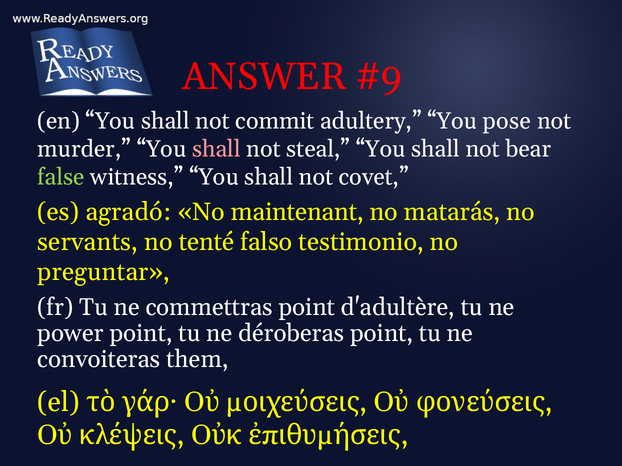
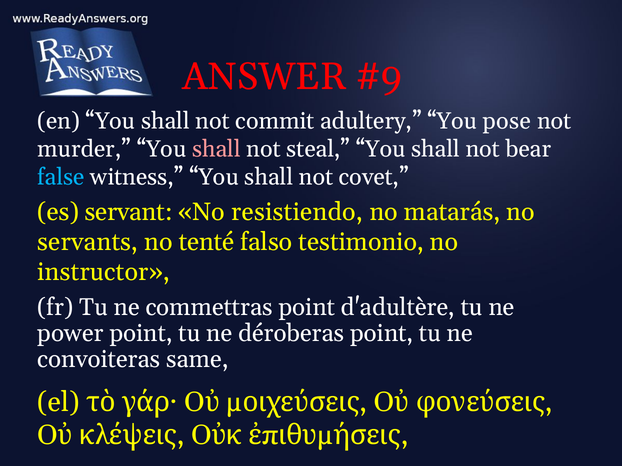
false colour: light green -> light blue (61, 177)
agradó: agradó -> servant (128, 212)
maintenant: maintenant -> resistiendo (297, 212)
preguntar: preguntar -> instructor (104, 272)
them: them -> same (197, 360)
